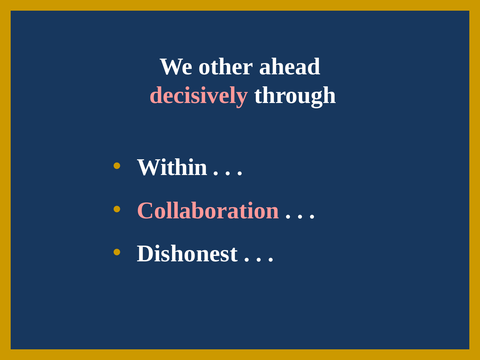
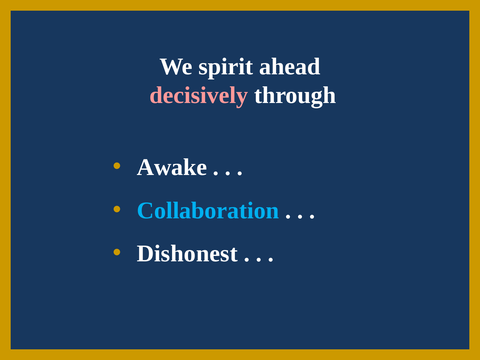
other: other -> spirit (226, 66)
Within: Within -> Awake (172, 167)
Collaboration colour: pink -> light blue (208, 210)
